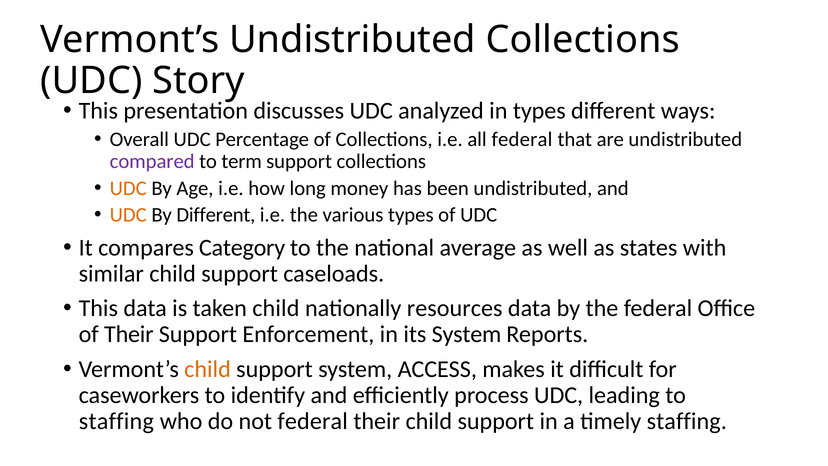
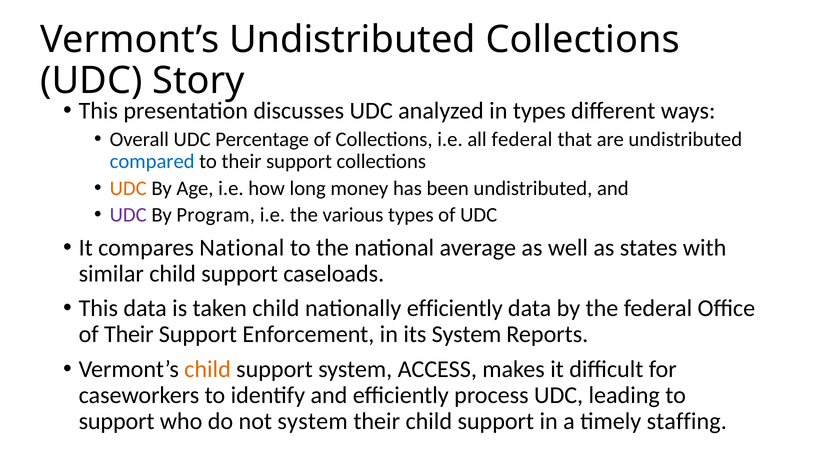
compared colour: purple -> blue (152, 161)
to term: term -> their (242, 161)
UDC colour: orange -> purple (128, 215)
By Different: Different -> Program (216, 215)
compares Category: Category -> National (242, 248)
nationally resources: resources -> efficiently (455, 308)
staffing: staffing -> support (117, 421)
not federal: federal -> system (313, 421)
